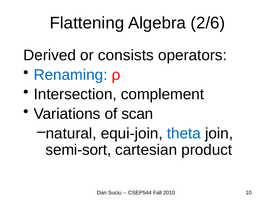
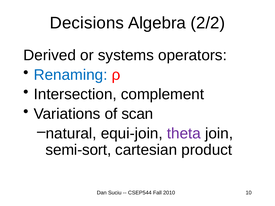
Flattening: Flattening -> Decisions (87, 23)
2/6: 2/6 -> 2/2 (208, 23)
consists: consists -> systems (126, 55)
theta colour: blue -> purple (184, 134)
